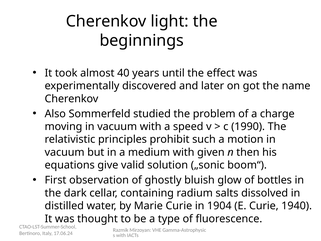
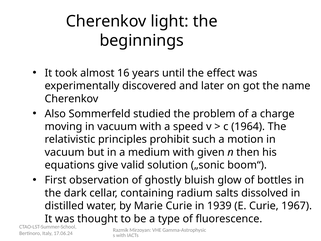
40: 40 -> 16 (123, 73)
1990: 1990 -> 1964 (248, 126)
1904: 1904 -> 1939 (219, 206)
1940: 1940 -> 1967 (297, 206)
